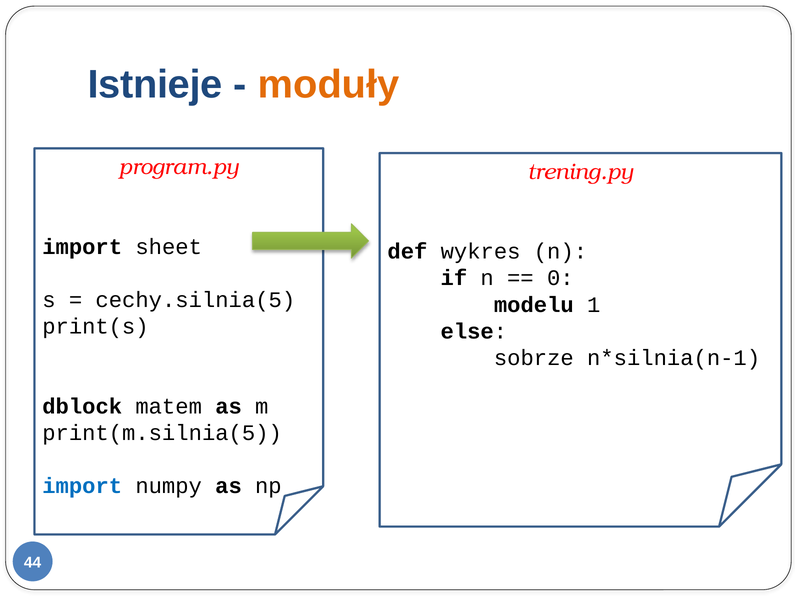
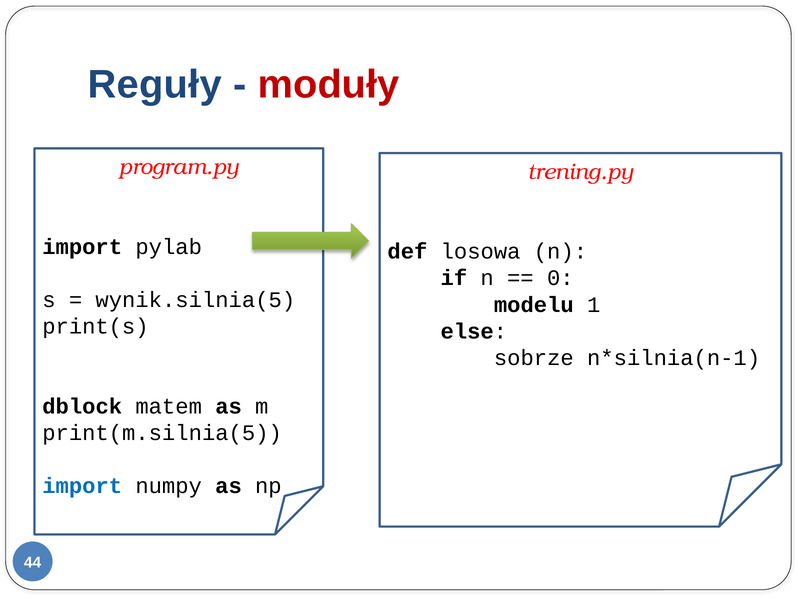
Istnieje: Istnieje -> Reguły (155, 85)
moduły colour: orange -> red (329, 85)
sheet: sheet -> pylab (169, 247)
wykres: wykres -> losowa (481, 251)
cechy.silnia(5: cechy.silnia(5 -> wynik.silnia(5 (195, 300)
